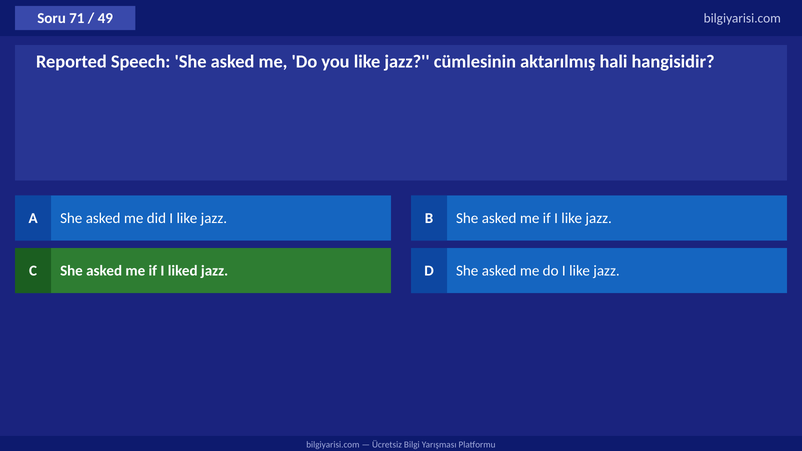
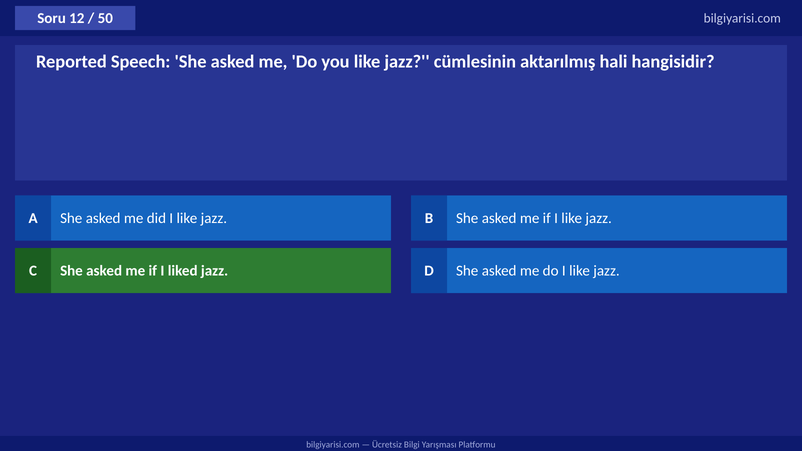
71: 71 -> 12 (77, 18)
49: 49 -> 50 (105, 18)
